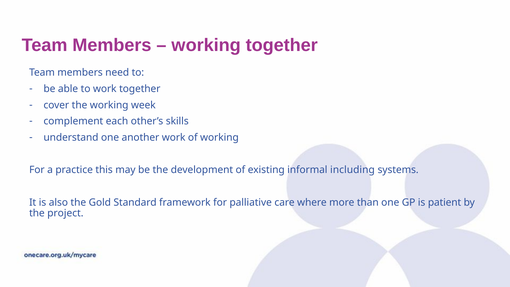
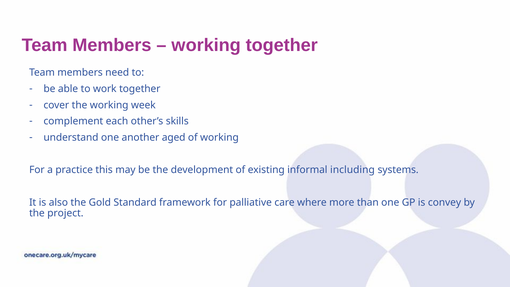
another work: work -> aged (174, 137)
patient: patient -> convey (445, 202)
